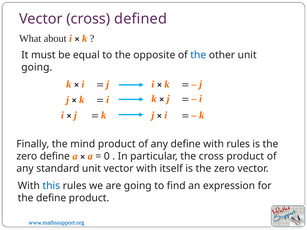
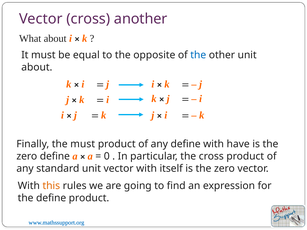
defined: defined -> another (141, 19)
going: going -> about (37, 67)
the mind: mind -> must (83, 144)
with rules: rules -> have (238, 144)
this colour: blue -> orange (51, 186)
